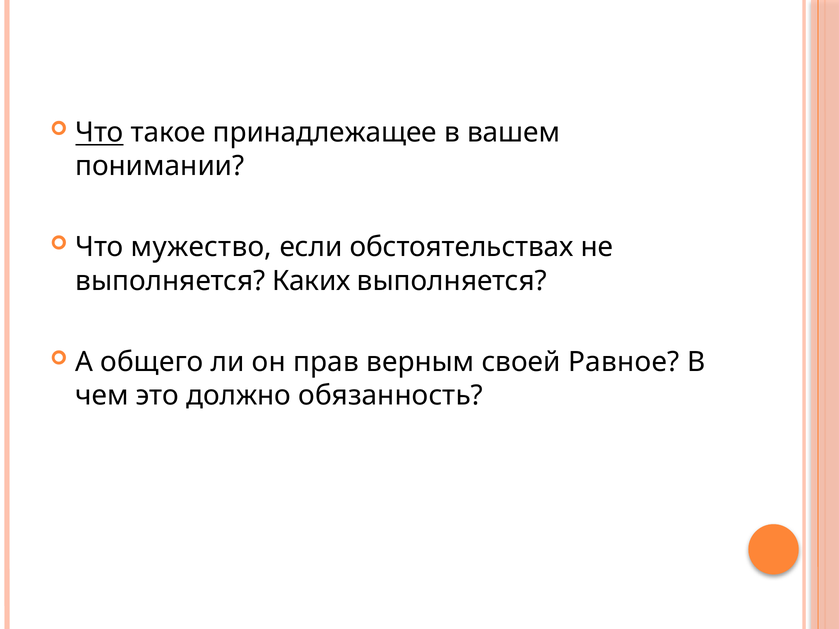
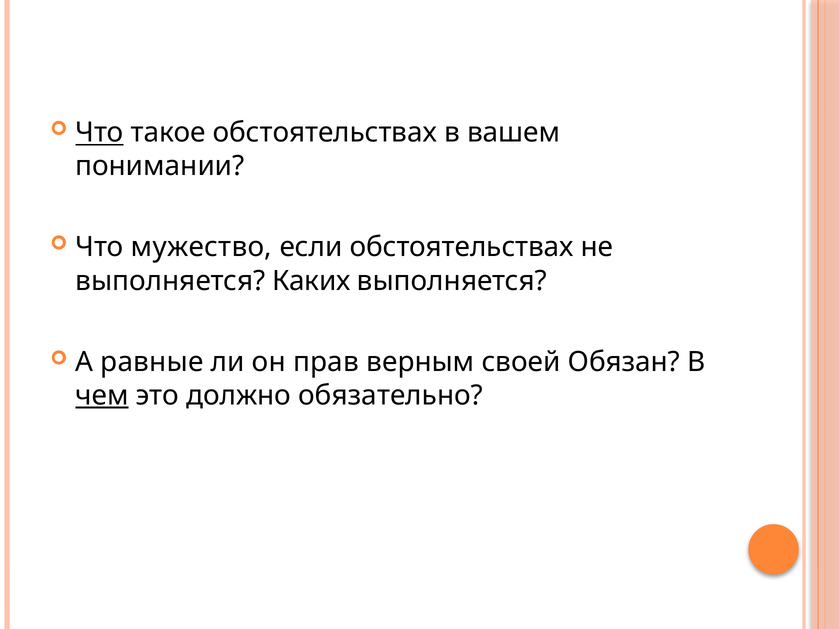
такое принадлежащее: принадлежащее -> обстоятельствах (325, 133)
общего: общего -> равные (152, 362)
Равное: Равное -> Обязан (624, 362)
чем underline: none -> present (102, 396)
обязанность: обязанность -> обязательно (391, 396)
